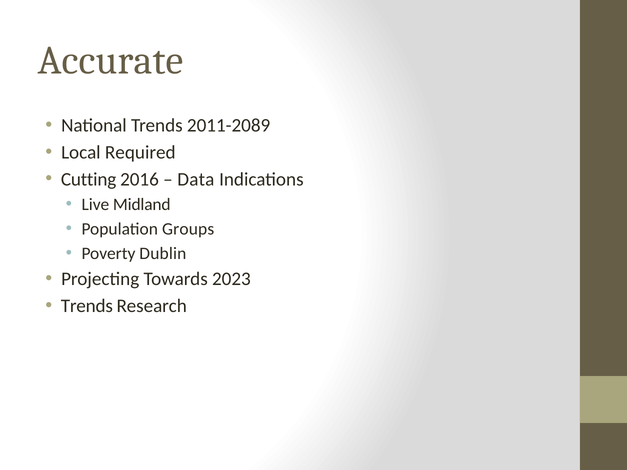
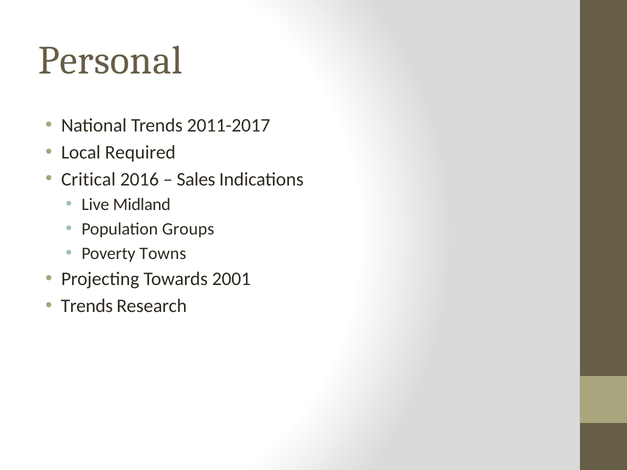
Accurate: Accurate -> Personal (110, 61)
2011-2089: 2011-2089 -> 2011-2017 (229, 126)
Cutting: Cutting -> Critical (88, 179)
Data: Data -> Sales (196, 179)
Dublin: Dublin -> Towns (163, 253)
2023: 2023 -> 2001 (231, 279)
